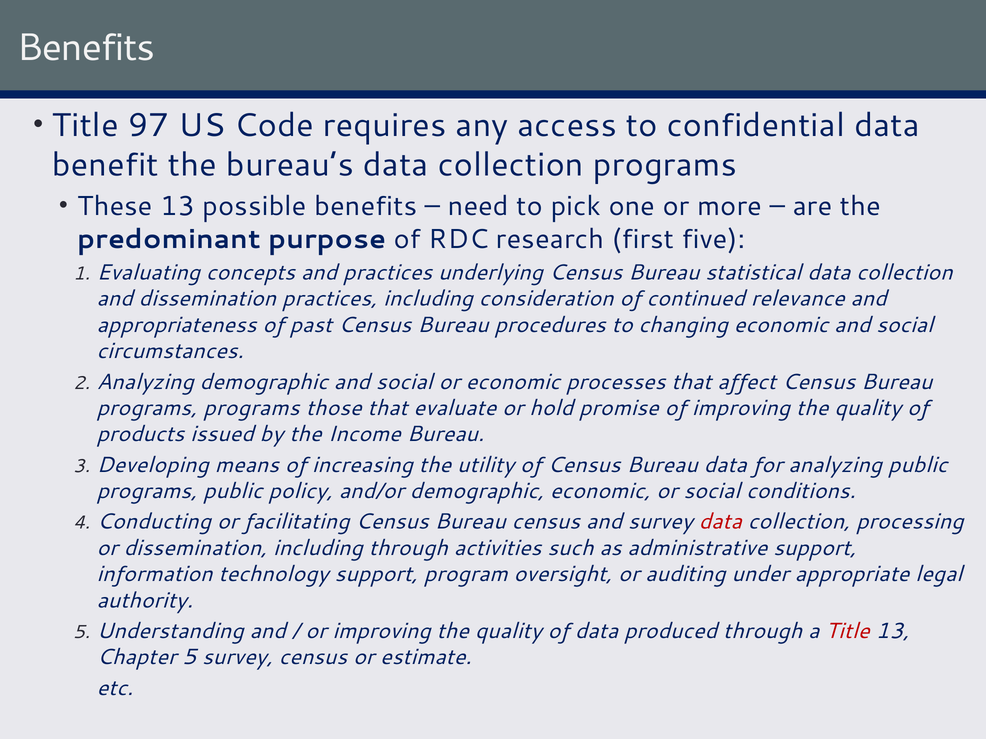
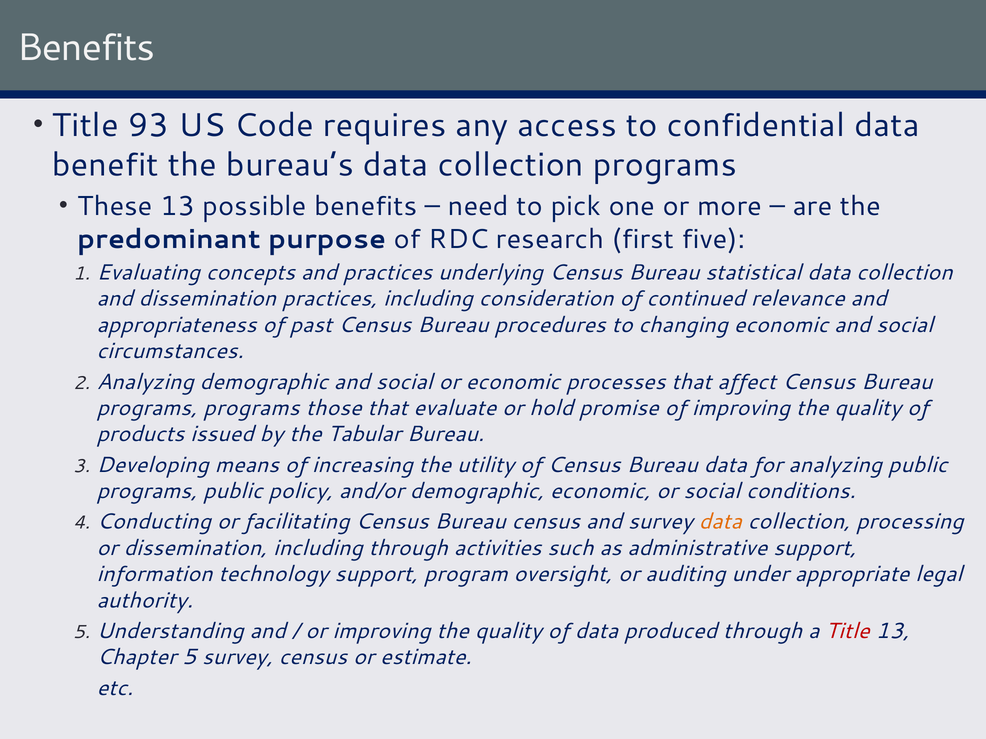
97: 97 -> 93 (148, 126)
Income: Income -> Tabular (364, 435)
data colour: red -> orange (720, 522)
